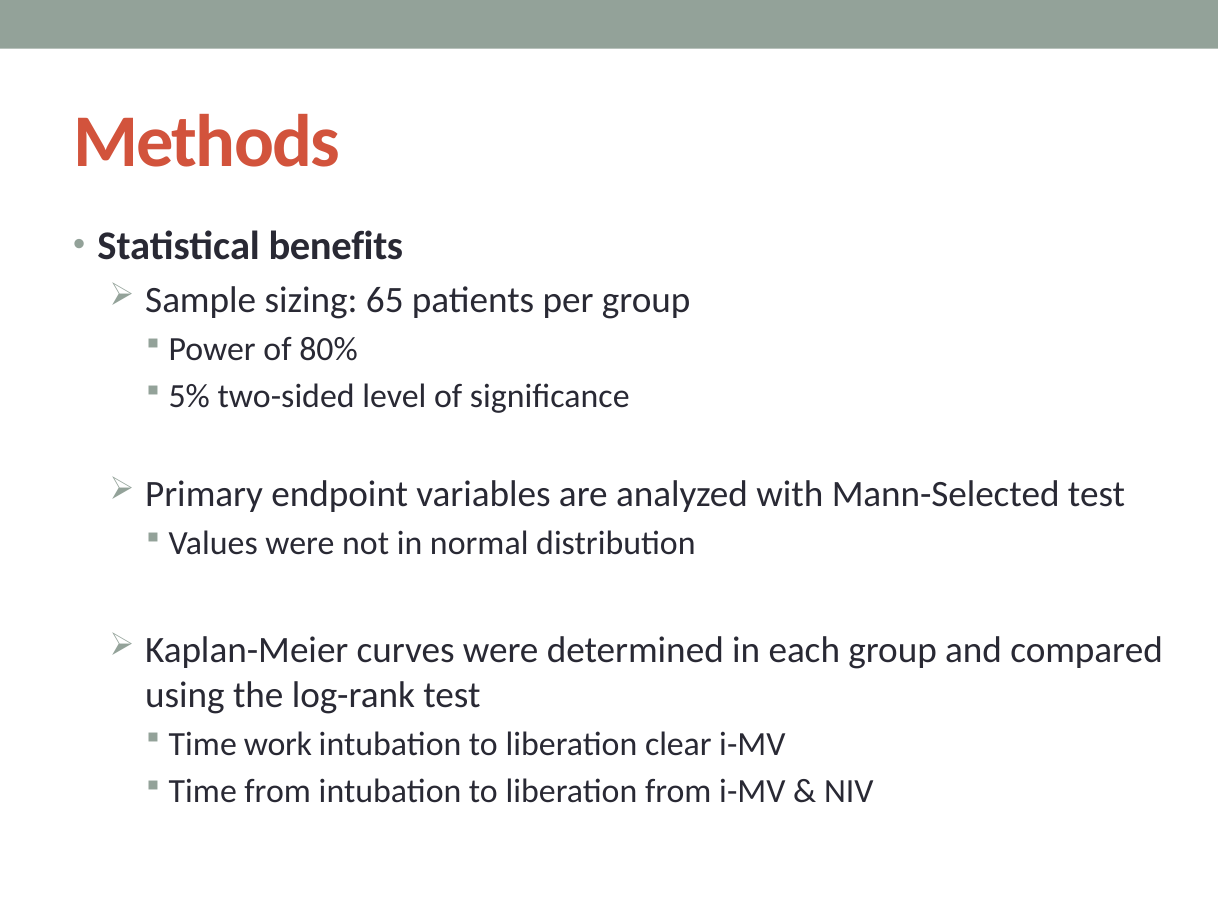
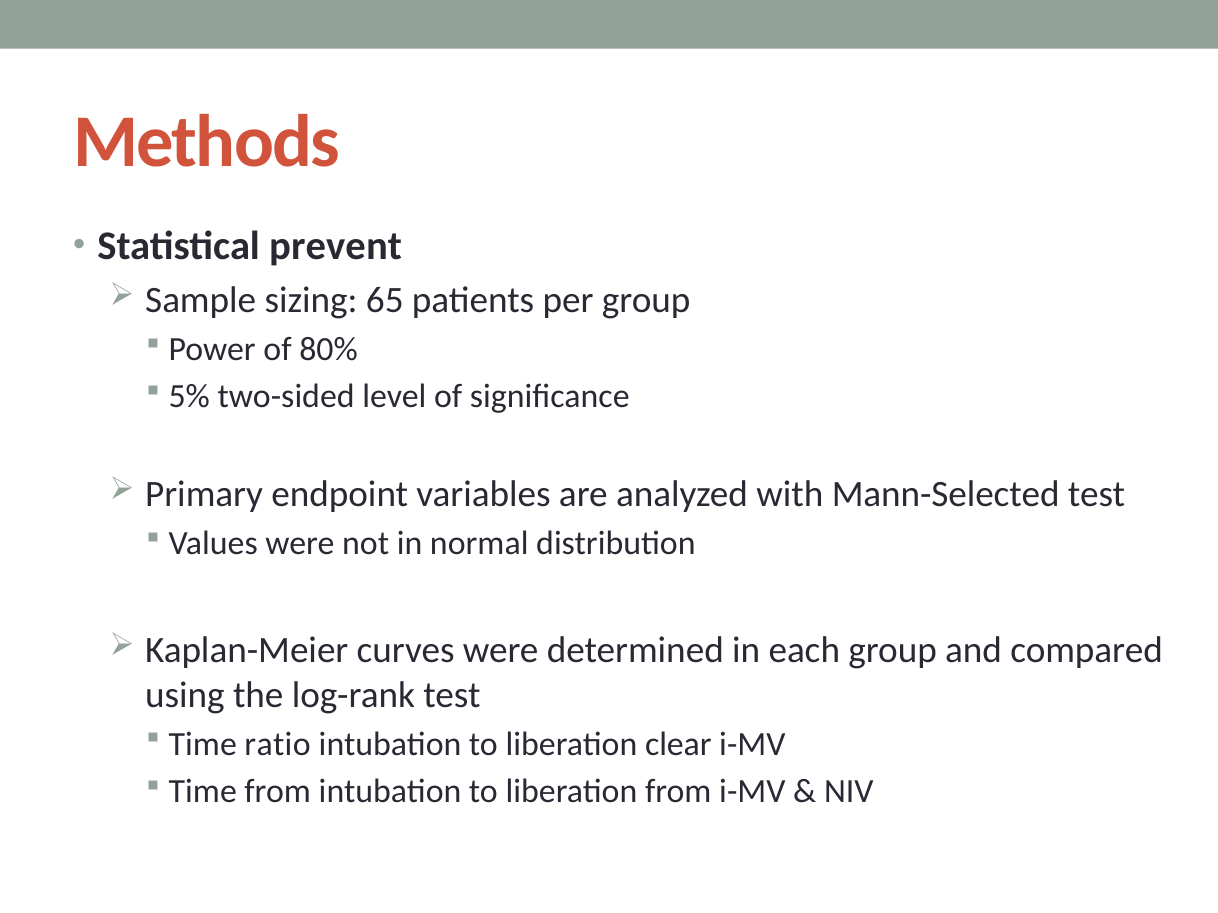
benefits: benefits -> prevent (336, 246)
work: work -> ratio (278, 745)
